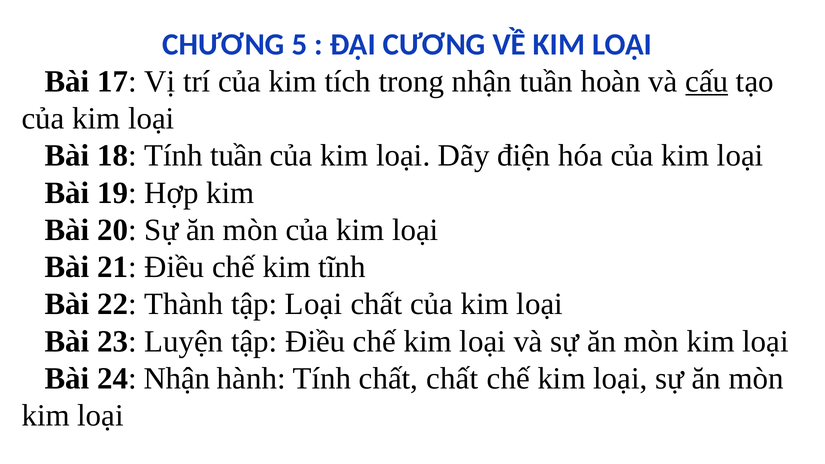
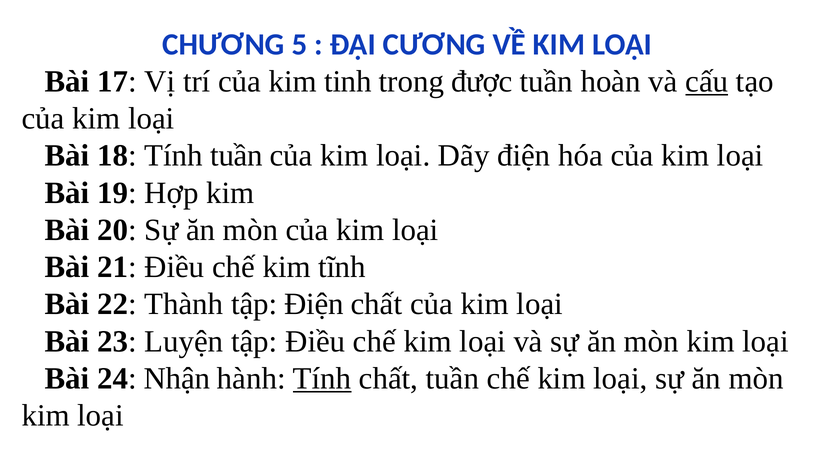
tích: tích -> tinh (348, 82)
trong nhận: nhận -> được (482, 82)
tập Loại: Loại -> Điện (314, 304)
Tính underline: none -> present (322, 379)
chất chất: chất -> tuần (453, 379)
